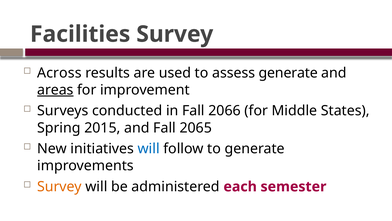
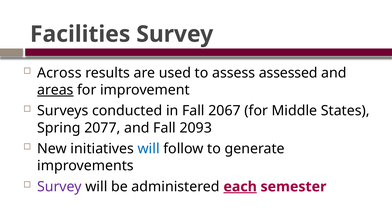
assess generate: generate -> assessed (288, 73)
2066: 2066 -> 2067 (225, 111)
2015: 2015 -> 2077 (102, 128)
2065: 2065 -> 2093 (196, 128)
Survey colour: orange -> purple (59, 186)
each underline: none -> present (240, 186)
